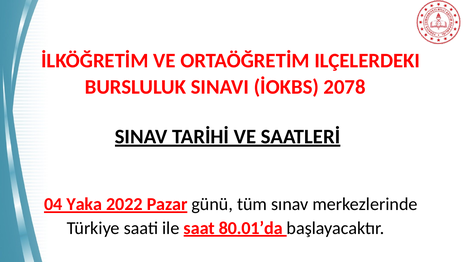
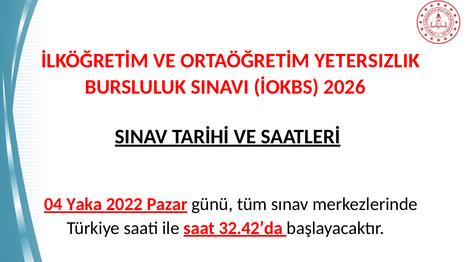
ILÇELERDEKI: ILÇELERDEKI -> YETERSIZLIK (367, 61)
2078: 2078 -> 2026 (345, 87)
80.01’da: 80.01’da -> 32.42’da (251, 228)
